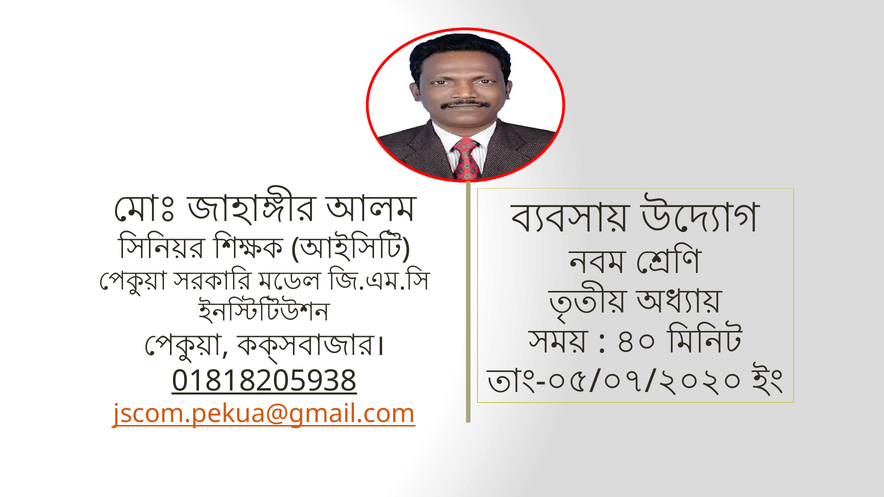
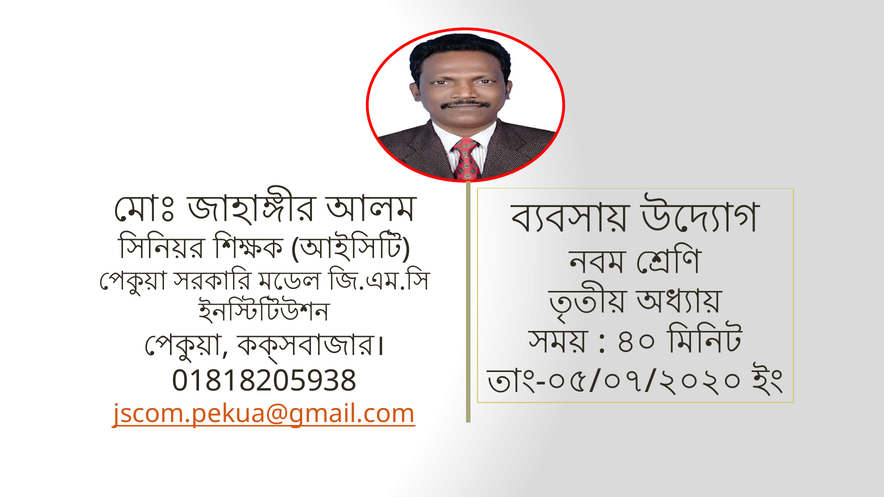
01818205938 underline: present -> none (264, 381)
